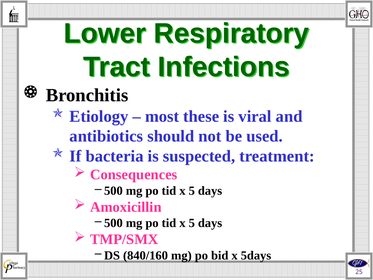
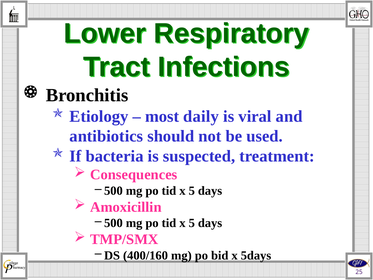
these: these -> daily (201, 116)
840/160: 840/160 -> 400/160 (145, 255)
